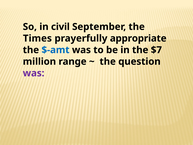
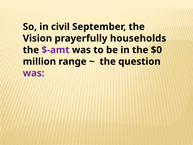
Times: Times -> Vision (37, 38)
appropriate: appropriate -> households (138, 38)
$-amt colour: blue -> purple (56, 50)
$7: $7 -> $0 (156, 50)
